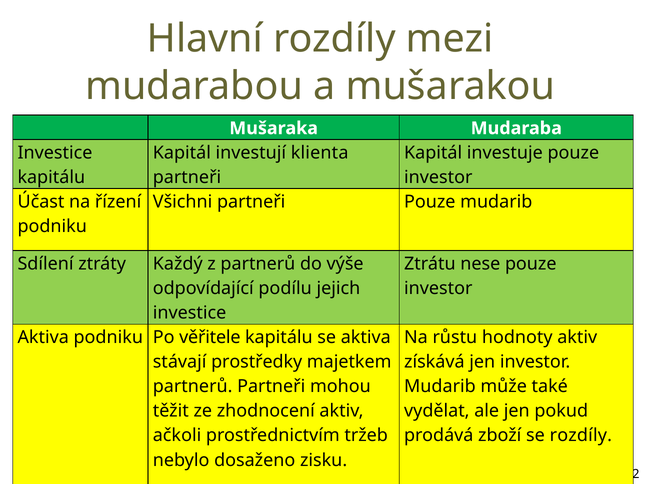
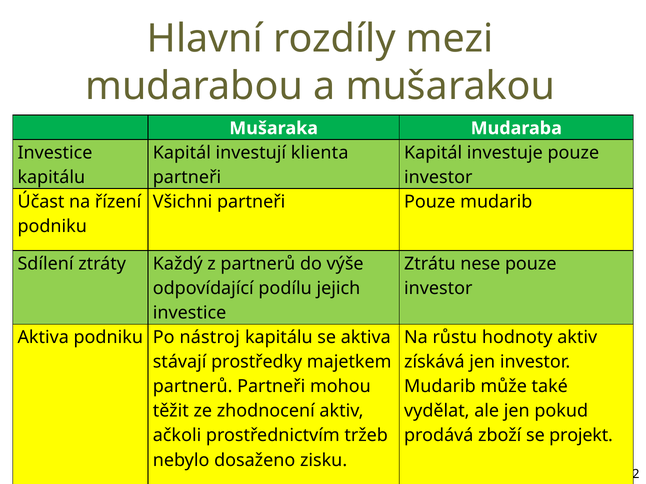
věřitele: věřitele -> nástroj (210, 338)
se rozdíly: rozdíly -> projekt (581, 436)
